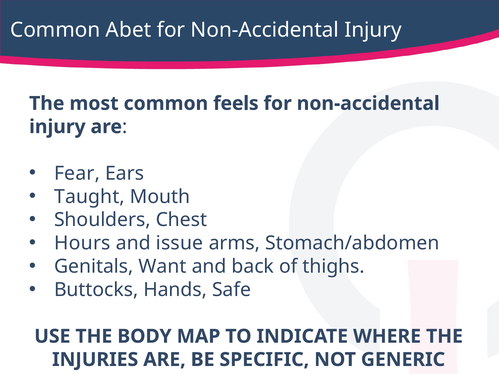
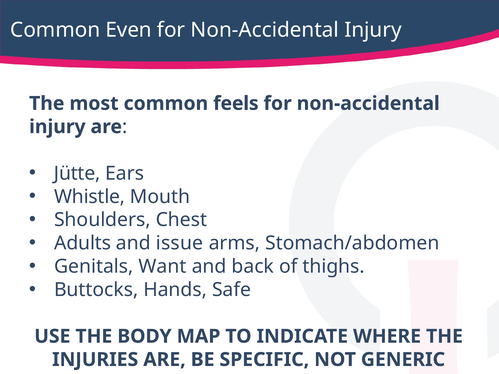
Abet: Abet -> Even (129, 30)
Fear: Fear -> Jütte (77, 173)
Taught: Taught -> Whistle (90, 197)
Hours: Hours -> Adults (83, 243)
